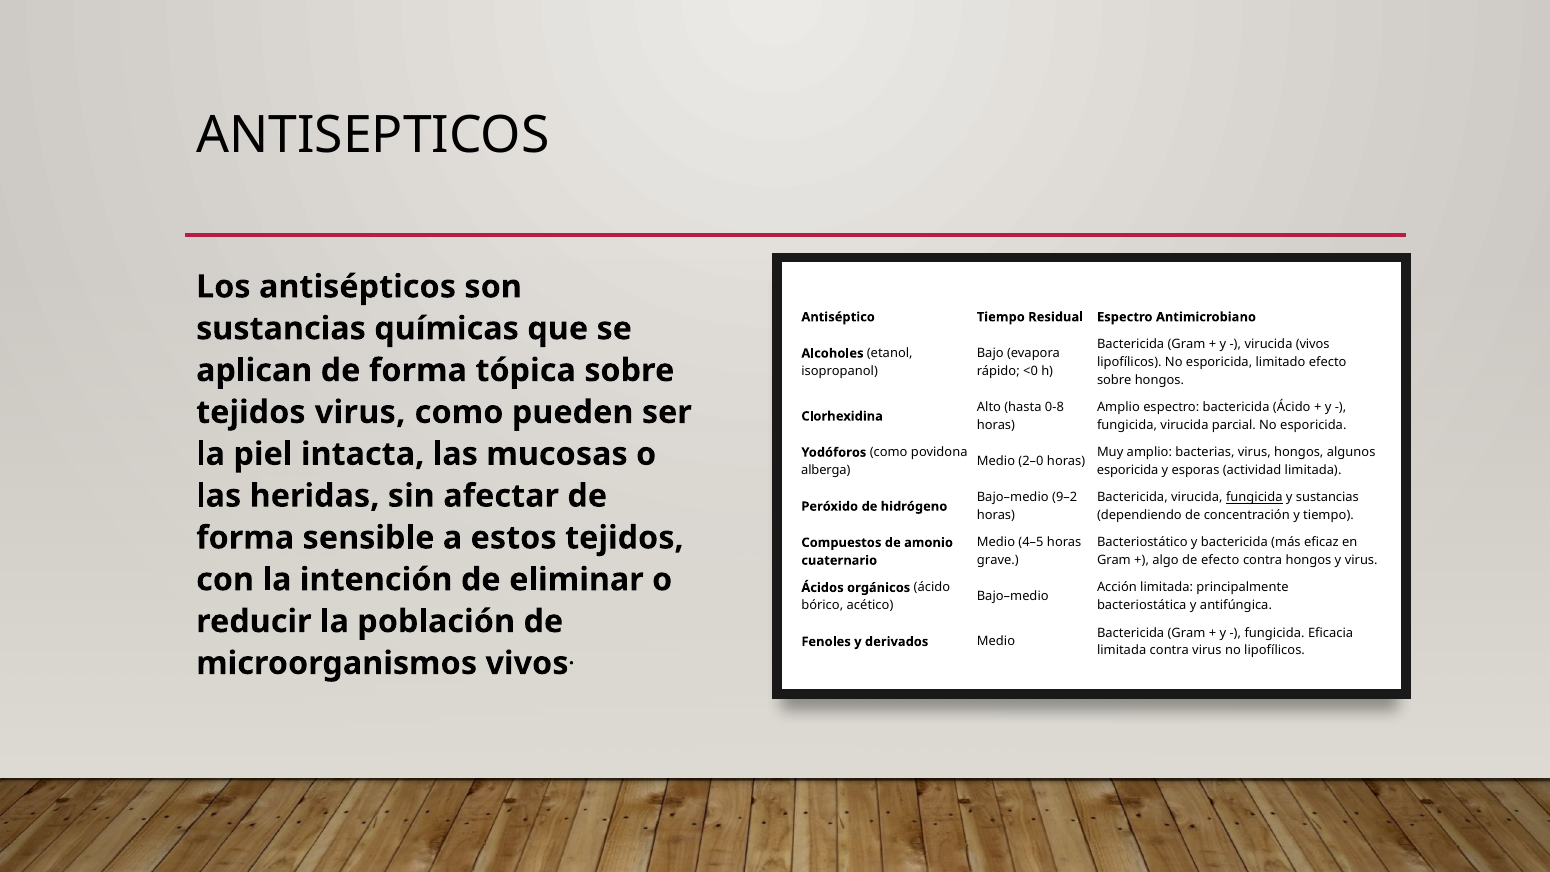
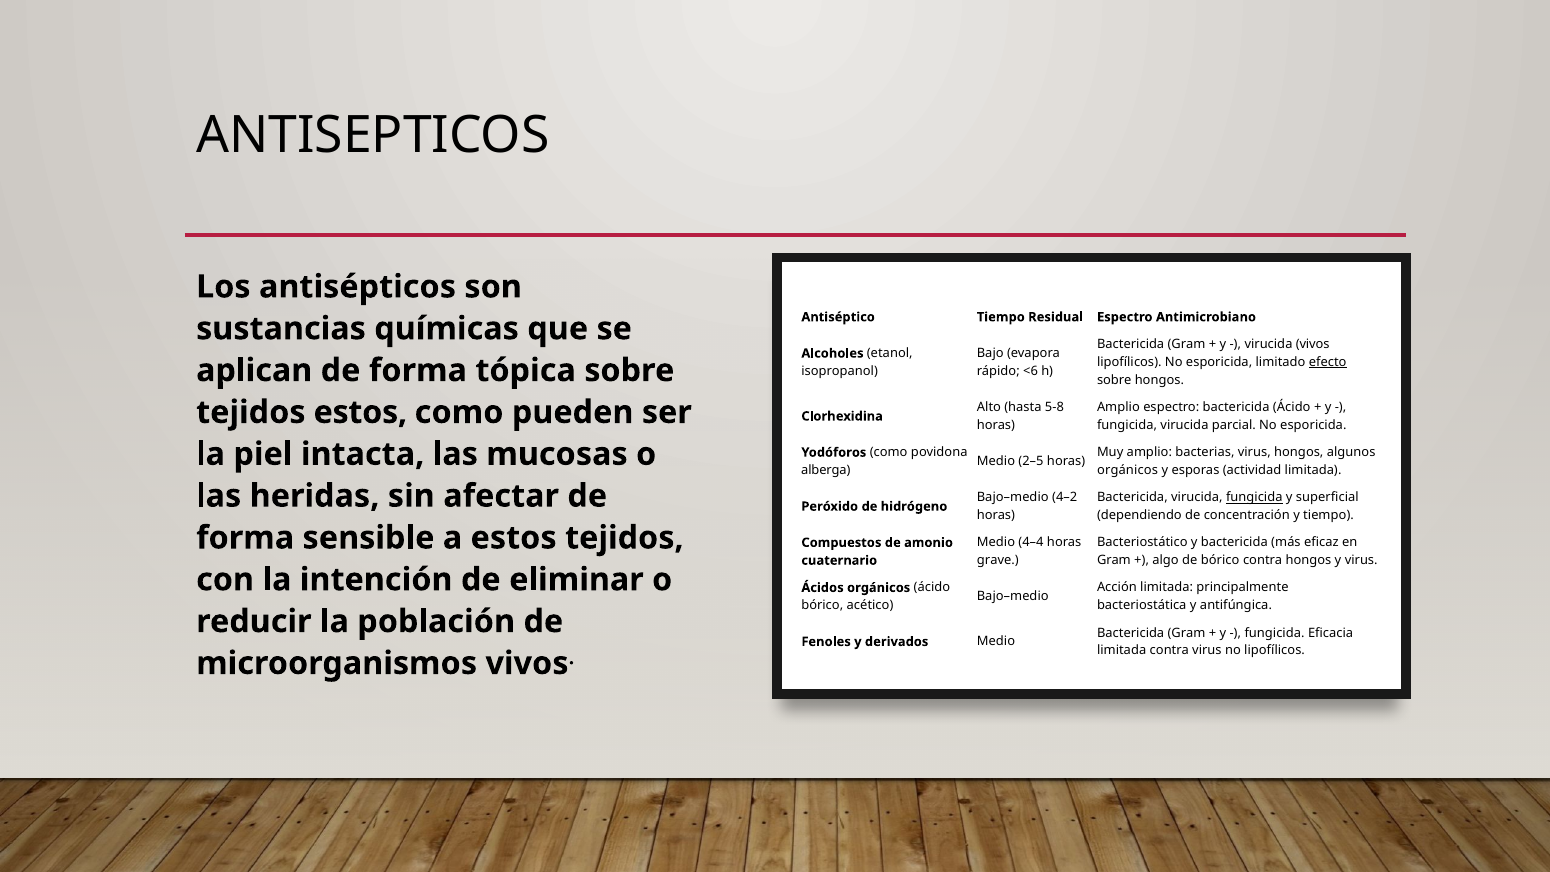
efecto underline: none -> present (1328, 362)
<0: <0 -> <6 (1031, 371)
0-8: 0-8 -> 5-8 (1054, 407)
tejidos virus: virus -> estos (360, 412)
2–0: 2–0 -> 2–5 (1031, 461)
esporicida: esporicida -> orgánicos (1128, 470)
9–2: 9–2 -> 4–2 (1065, 497)
y sustancias: sustancias -> superficial (1327, 497)
4–5: 4–5 -> 4–4 (1031, 543)
de efecto: efecto -> bórico (1220, 560)
